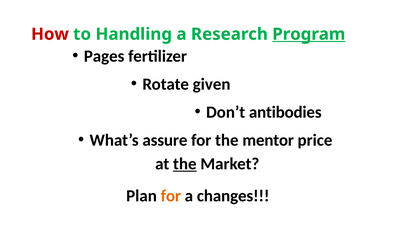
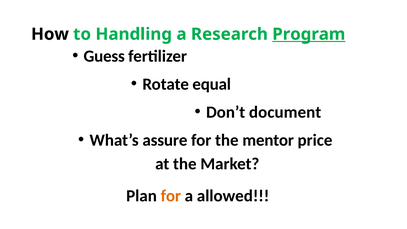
How colour: red -> black (50, 34)
Pages: Pages -> Guess (104, 56)
given: given -> equal (212, 84)
antibodies: antibodies -> document (285, 112)
the underline: present -> none (185, 164)
changes: changes -> allowed (233, 196)
